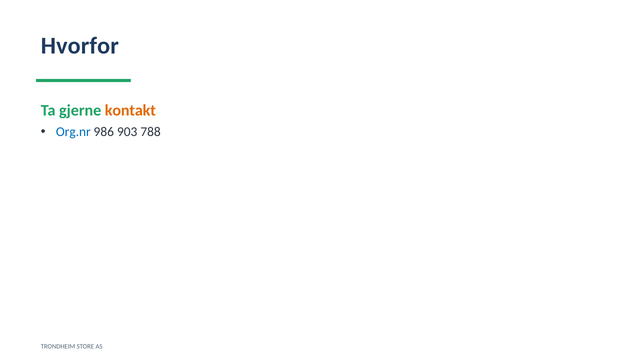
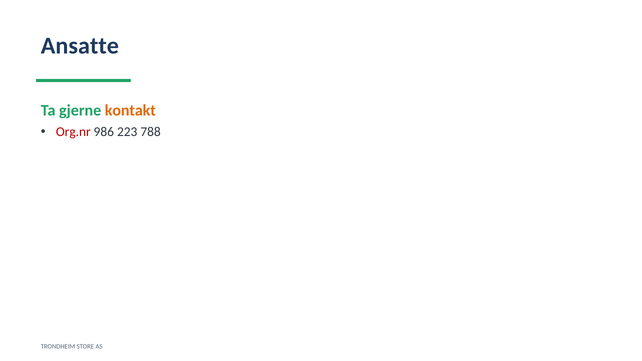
Hvorfor: Hvorfor -> Ansatte (80, 46)
Org.nr colour: blue -> red (73, 132)
903: 903 -> 223 (127, 132)
